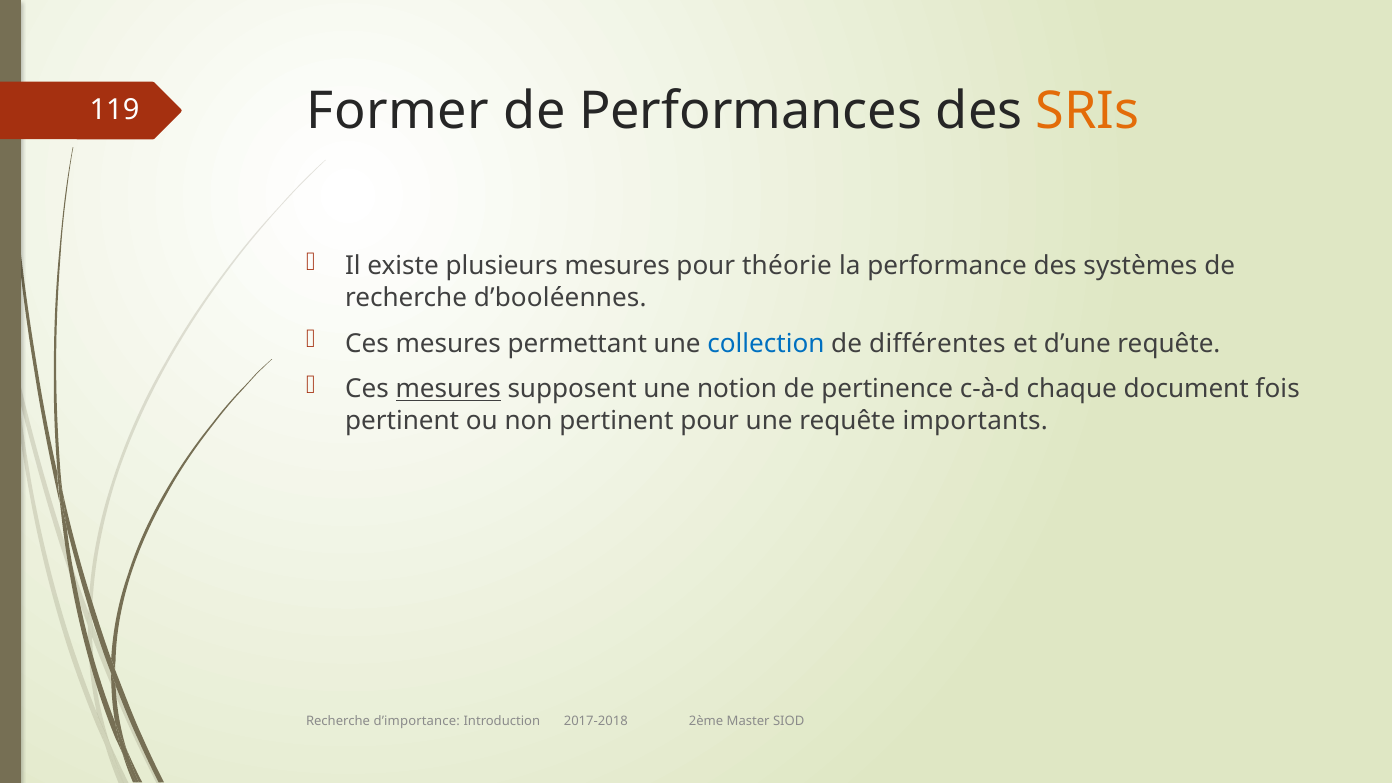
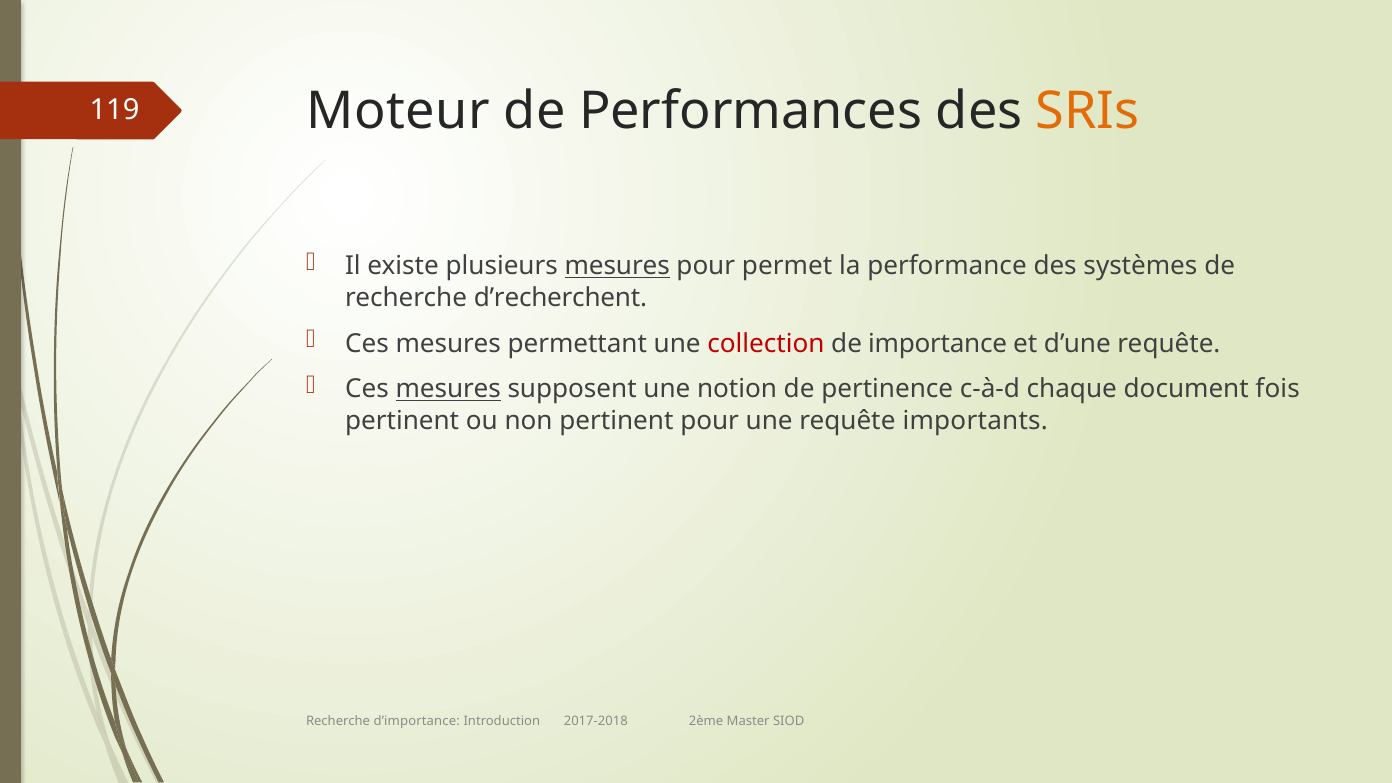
Former: Former -> Moteur (398, 111)
mesures underline: none -> present (617, 266)
théorie: théorie -> permet (787, 266)
d’booléennes: d’booléennes -> d’recherchent (560, 298)
collection colour: blue -> red (766, 343)
différentes: différentes -> importance (938, 343)
